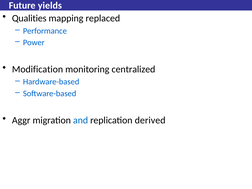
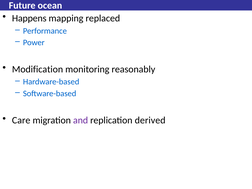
yields: yields -> ocean (50, 6)
Qualities: Qualities -> Happens (29, 18)
centralized: centralized -> reasonably (133, 69)
Aggr: Aggr -> Care (21, 120)
and colour: blue -> purple (81, 120)
